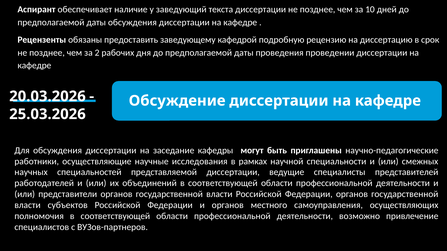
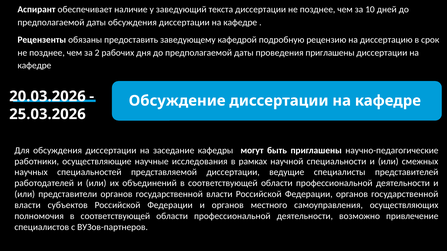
проведения проведении: проведении -> приглашены (330, 53)
